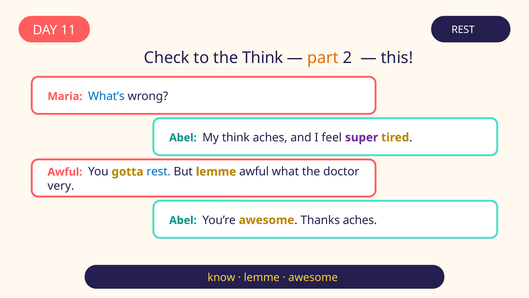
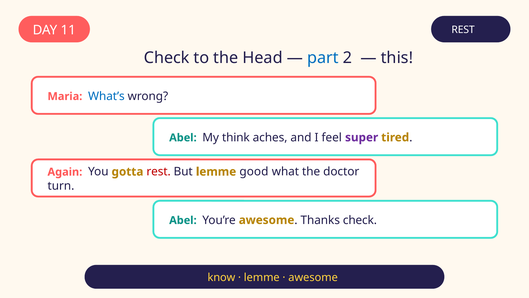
the Think: Think -> Head (263, 58)
part colour: orange -> blue (323, 58)
Awful: Awful -> Again (65, 172)
rest colour: blue -> red (159, 171)
lemme awful: awful -> good (254, 171)
very: very -> turn (61, 186)
Thanks aches: aches -> check (360, 220)
